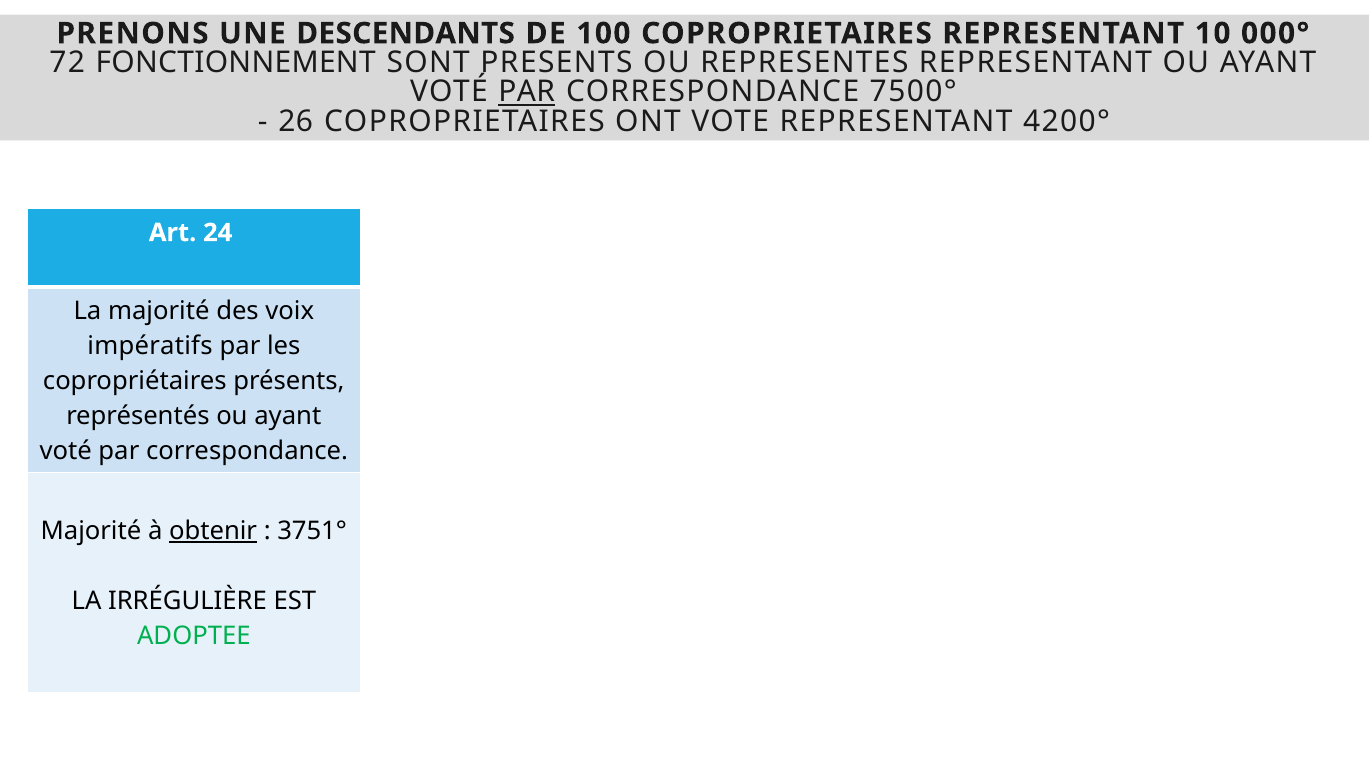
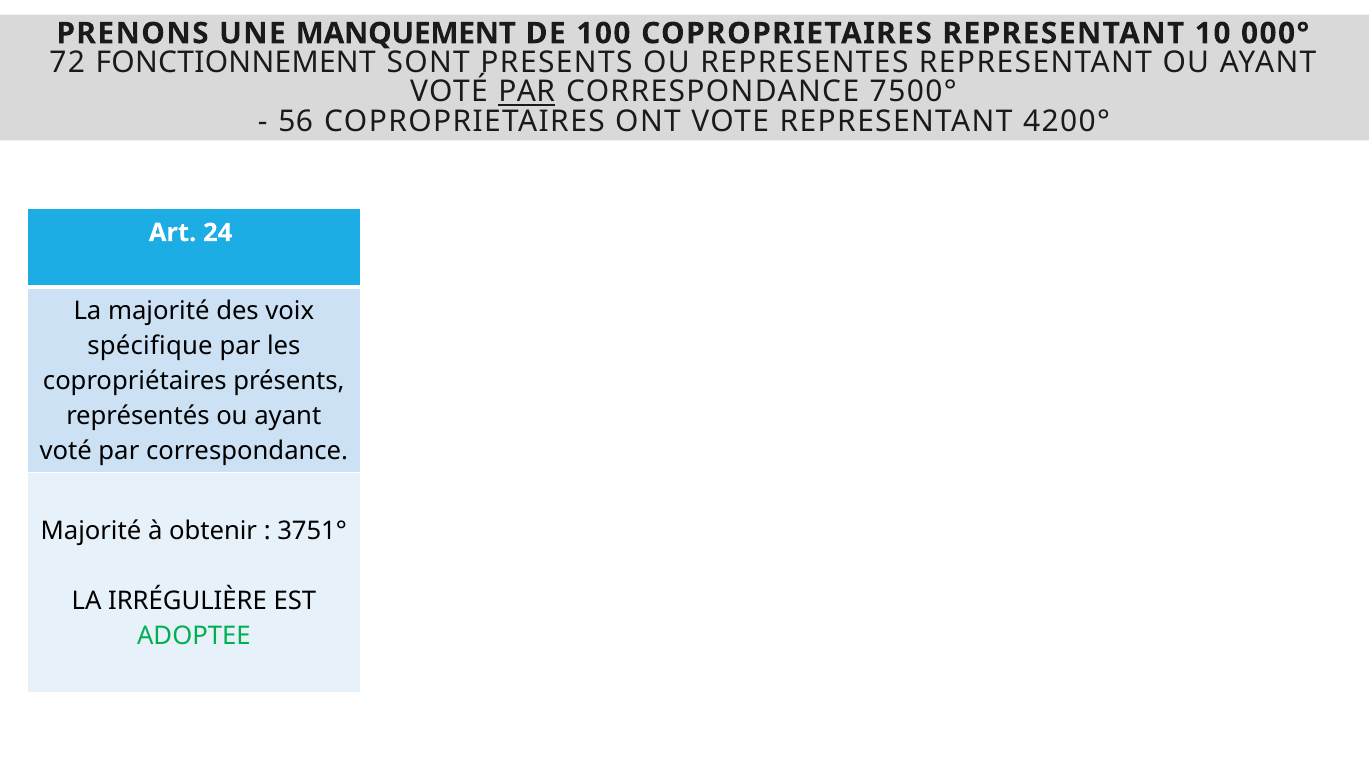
DESCENDANTS: DESCENDANTS -> MANQUEMENT (406, 33)
26: 26 -> 56 (296, 121)
impératifs: impératifs -> spécifique (150, 346)
obtenir underline: present -> none (213, 531)
